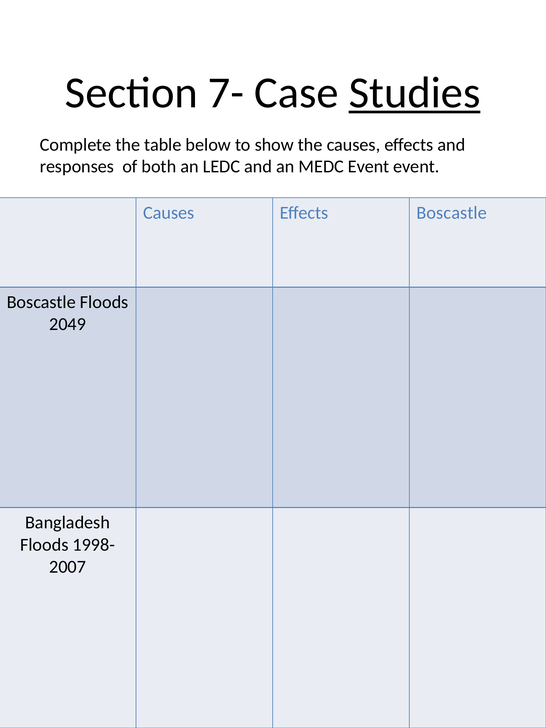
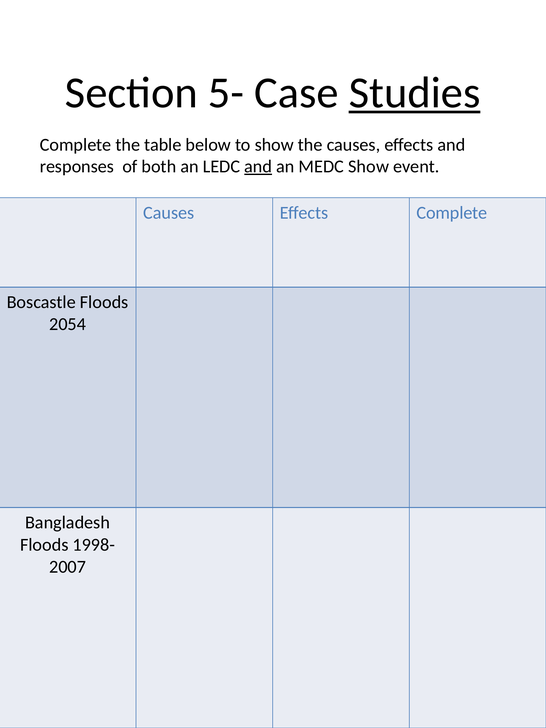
7-: 7- -> 5- (226, 93)
and underline: none -> present (258, 167)
MEDC Event: Event -> Show (369, 167)
Effects Boscastle: Boscastle -> Complete (452, 213)
2049: 2049 -> 2054 (68, 324)
